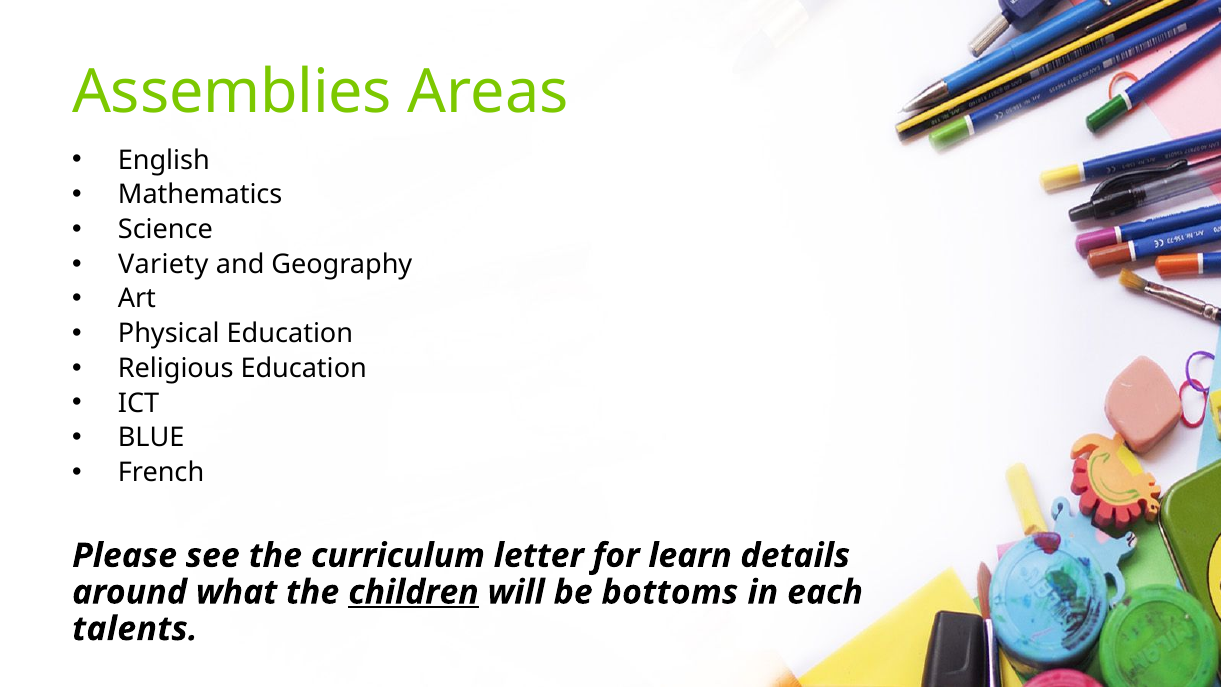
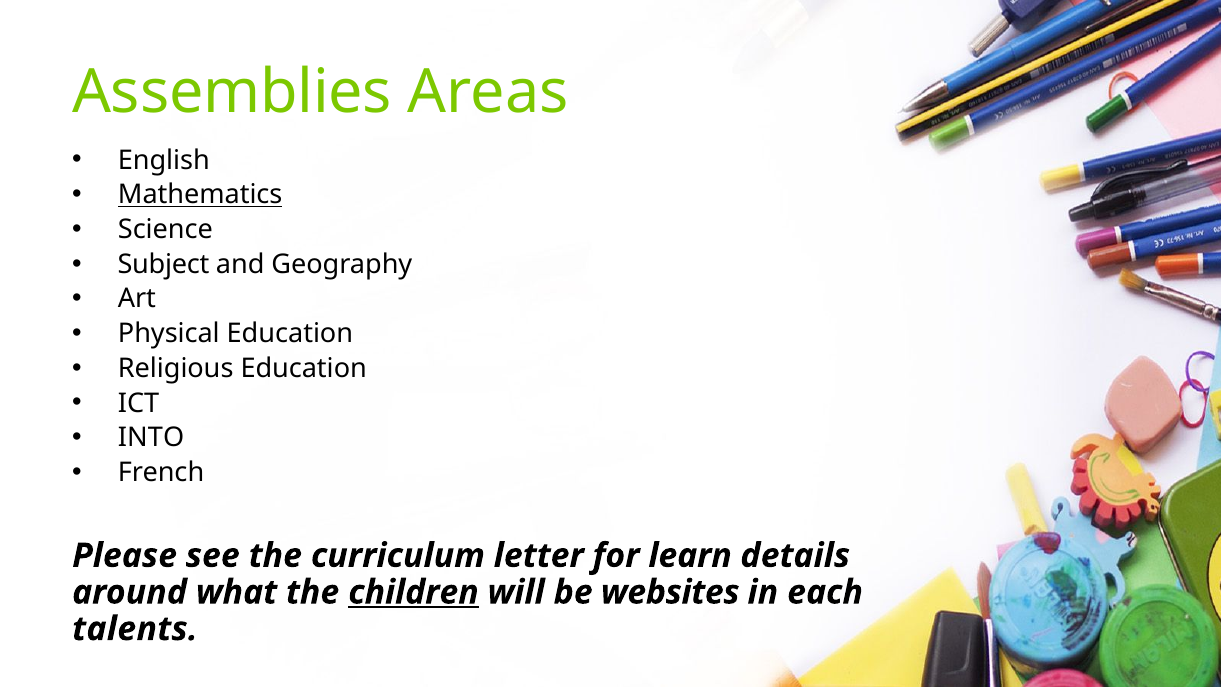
Mathematics underline: none -> present (200, 195)
Variety: Variety -> Subject (164, 264)
BLUE: BLUE -> INTO (151, 438)
bottoms: bottoms -> websites (670, 592)
